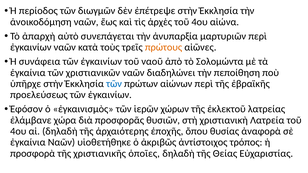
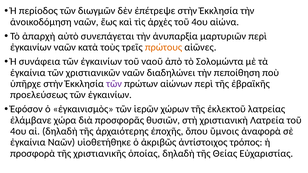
τῶν colour: blue -> purple (114, 84)
θυσίας: θυσίας -> ὕμνοις (224, 131)
ὁποῖες: ὁποῖες -> ὁποίας (144, 154)
